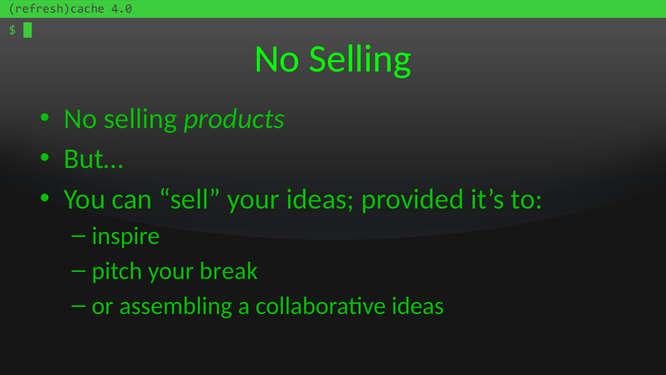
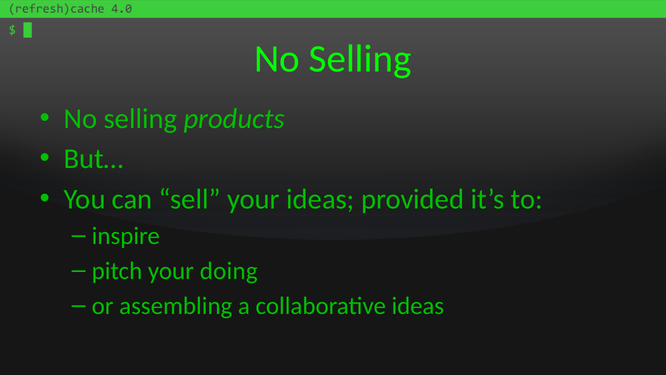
break: break -> doing (229, 271)
